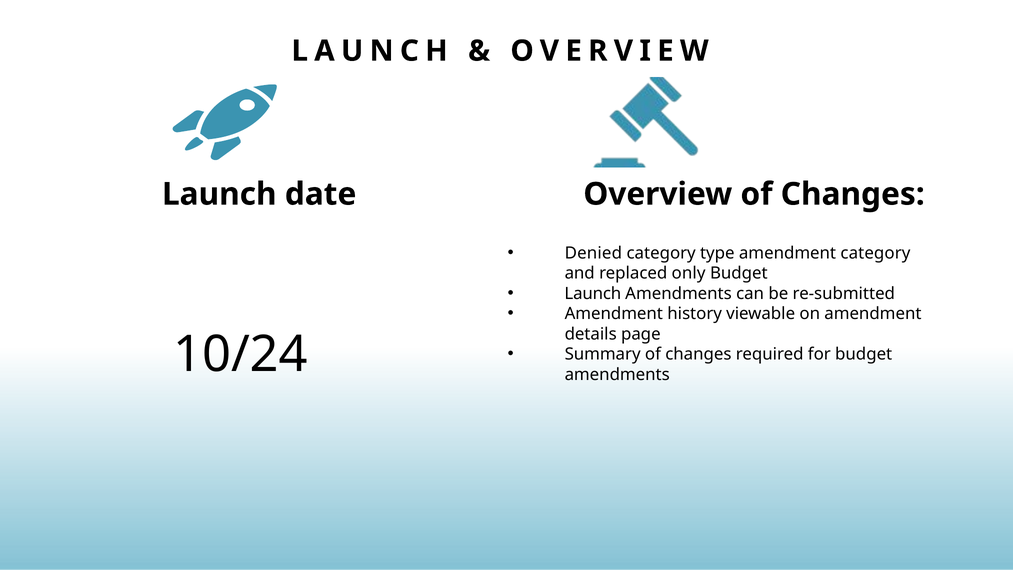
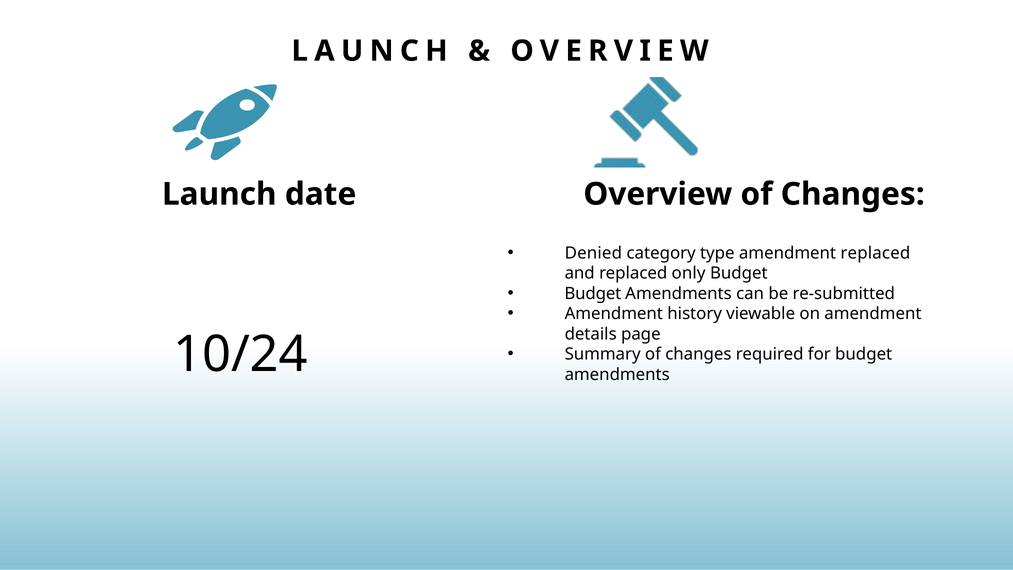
amendment category: category -> replaced (875, 253)
Launch: Launch -> Budget (593, 293)
